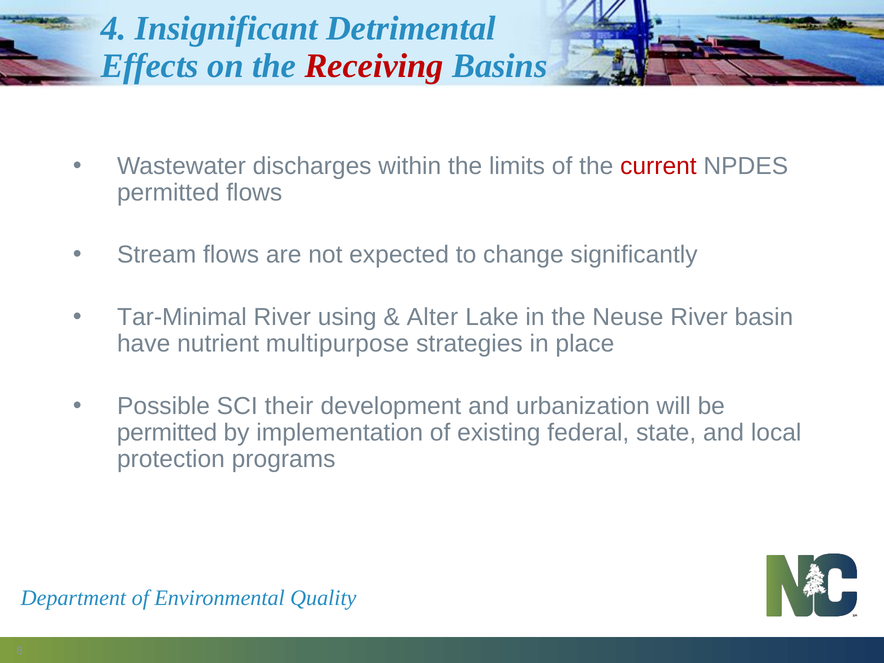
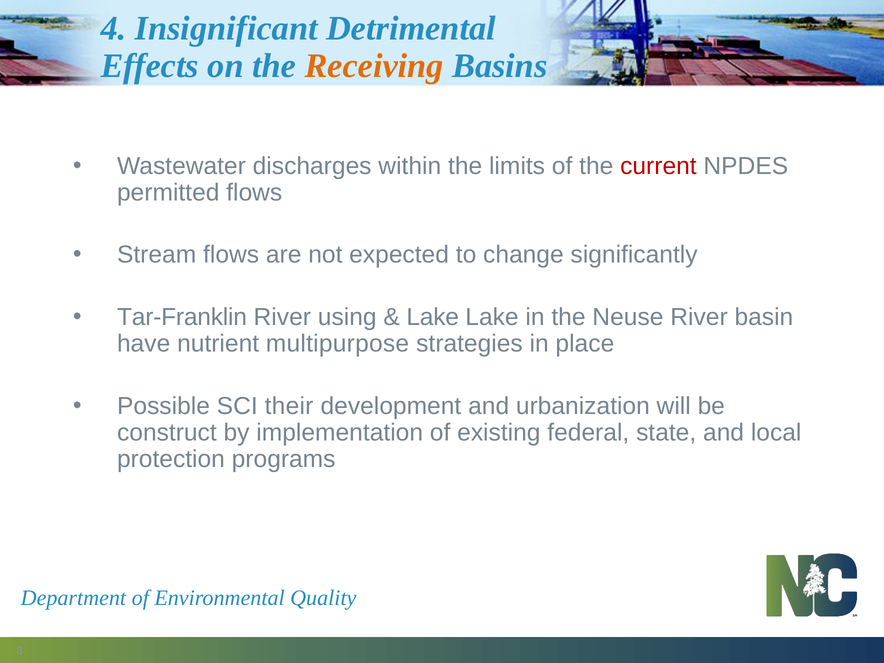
Receiving colour: red -> orange (374, 66)
Tar-Minimal: Tar-Minimal -> Tar-Franklin (182, 317)
Alter: Alter -> Lake (433, 317)
permitted: permitted -> construct (167, 433)
